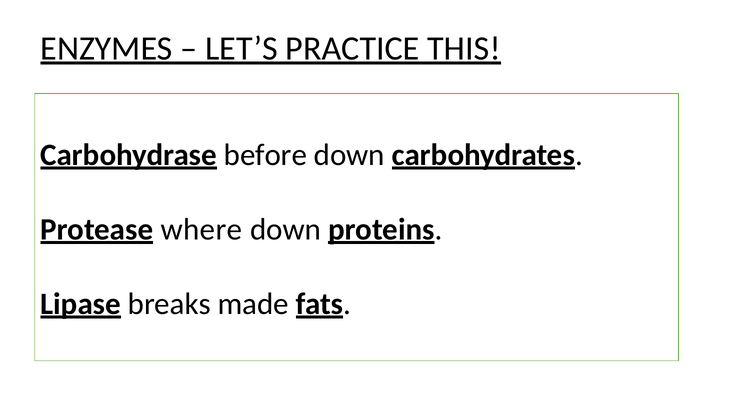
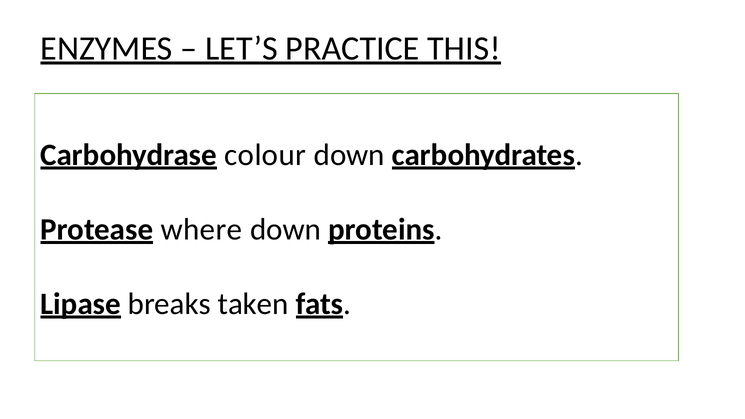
before: before -> colour (265, 155)
made: made -> taken (253, 304)
